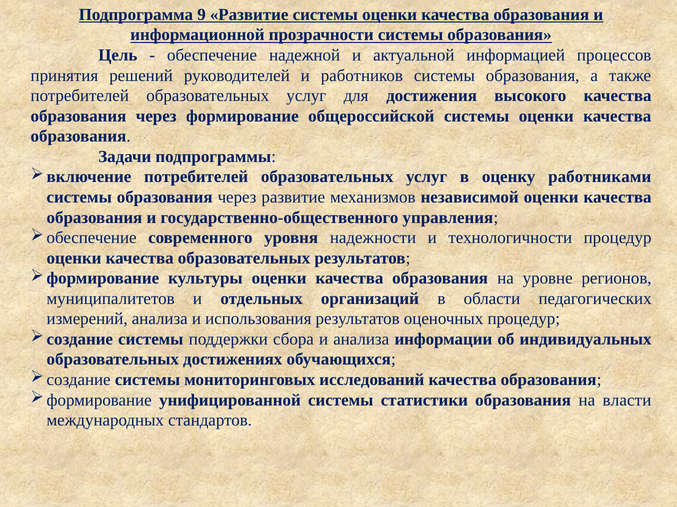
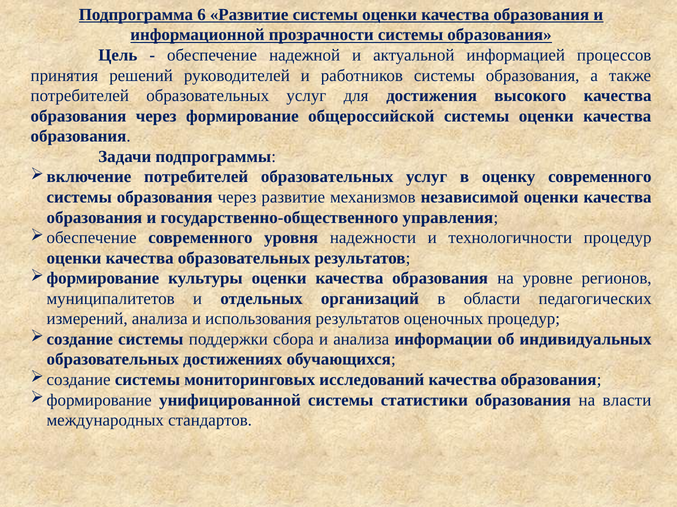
9: 9 -> 6 (202, 15)
оценку работниками: работниками -> современного (600, 177)
